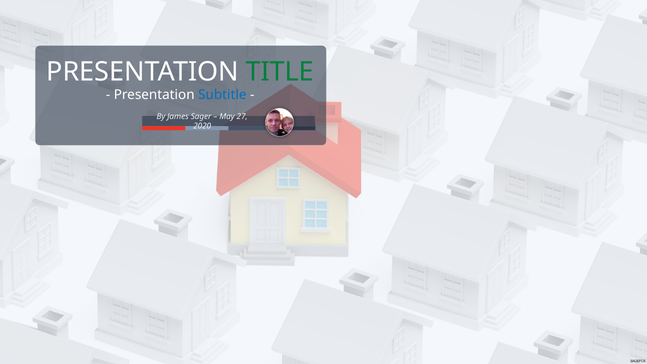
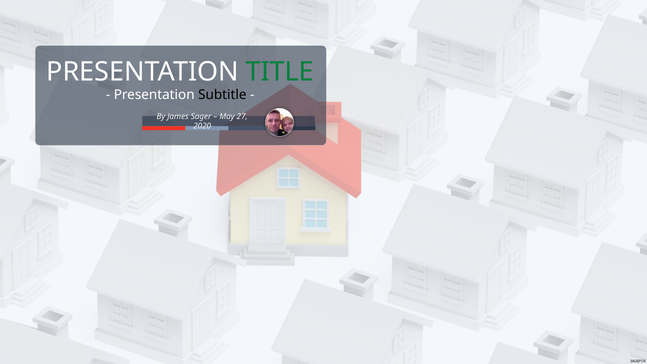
Subtitle colour: blue -> black (222, 95)
